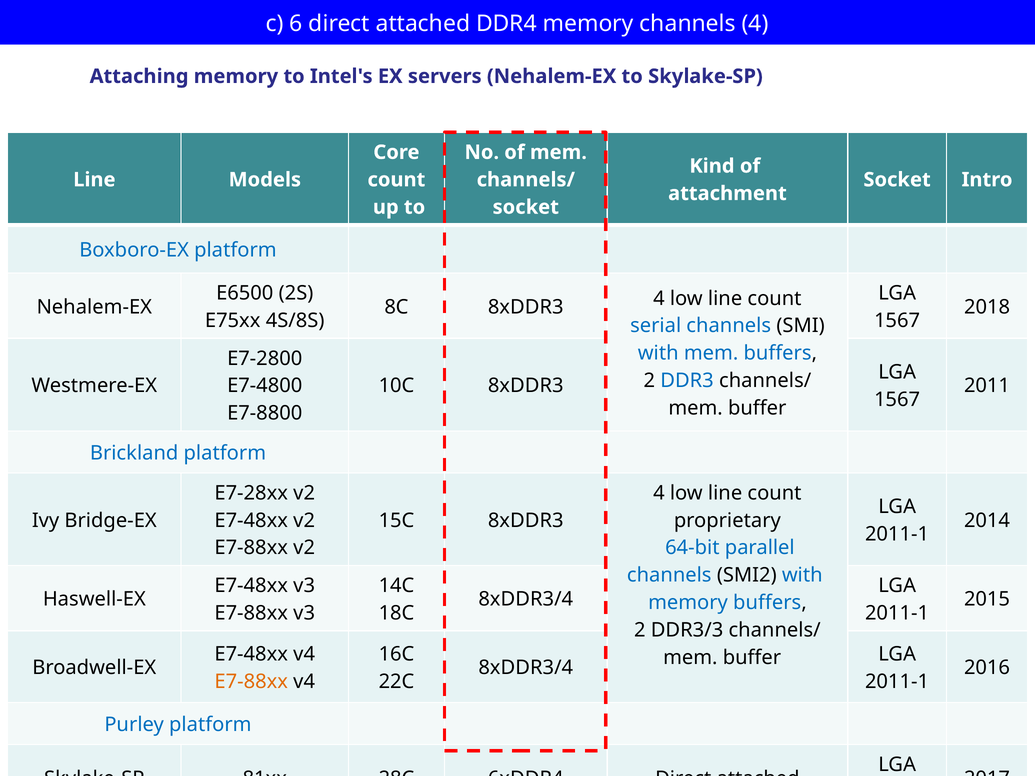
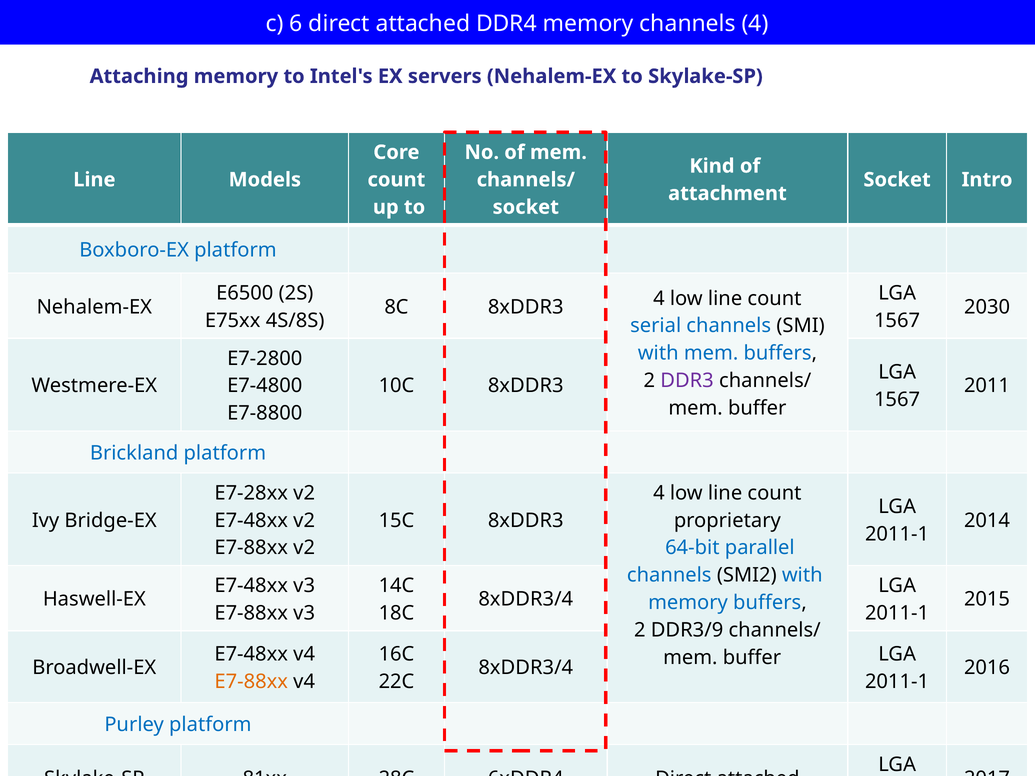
2018: 2018 -> 2030 (987, 307)
DDR3 colour: blue -> purple (687, 381)
DDR3/3: DDR3/3 -> DDR3/9 (687, 630)
